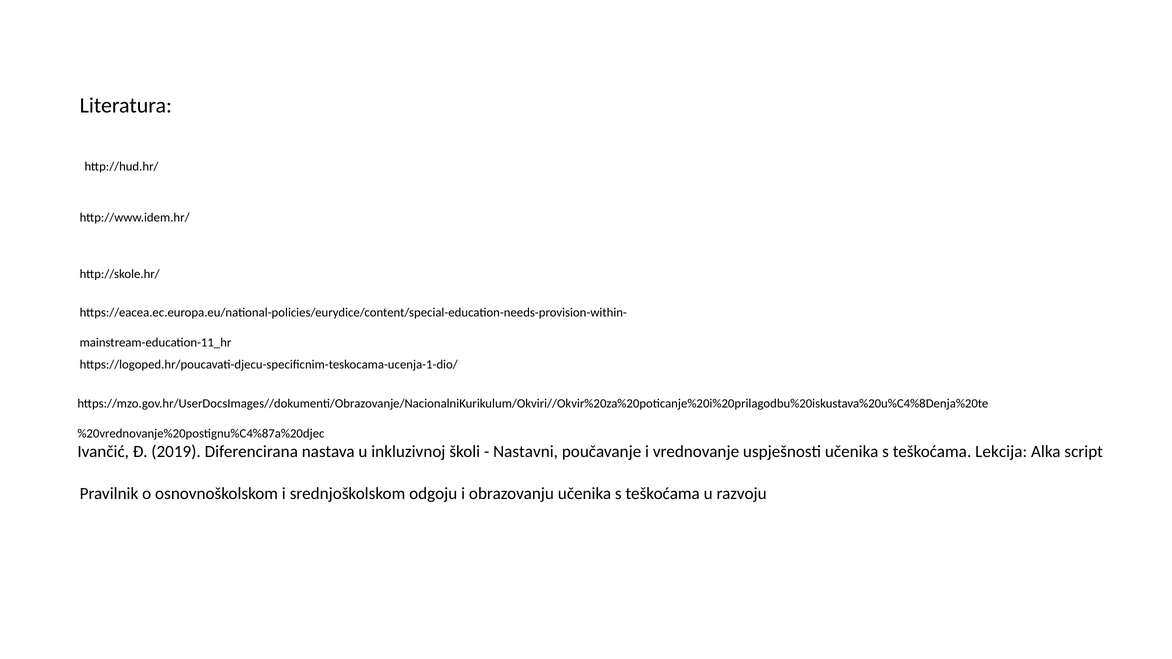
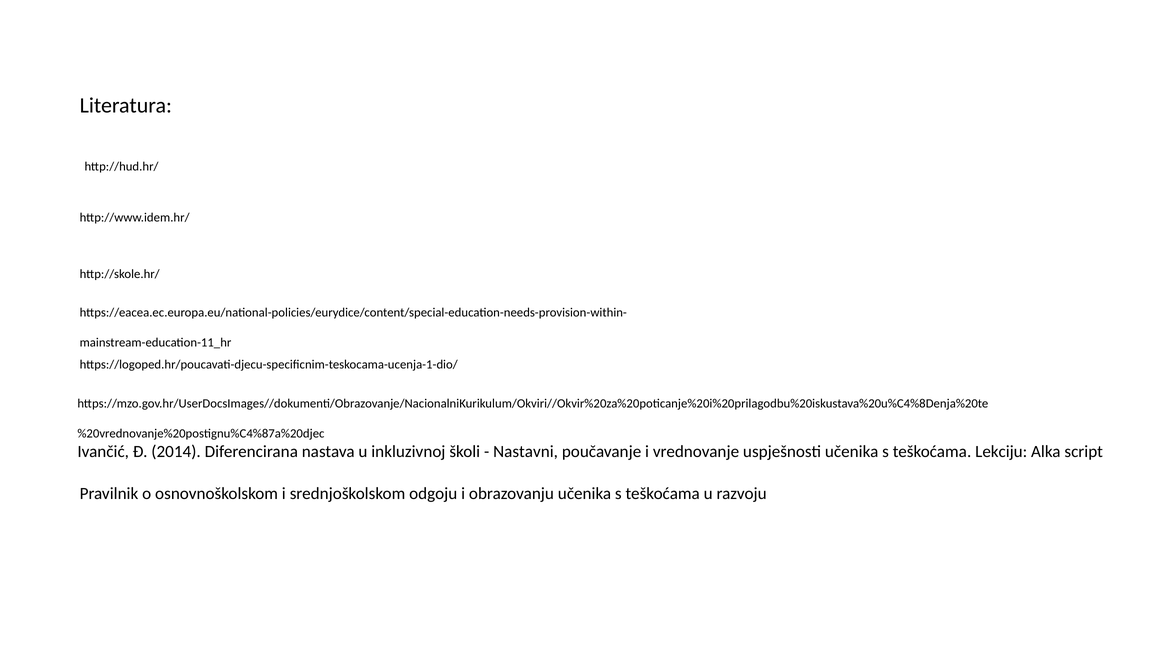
2019: 2019 -> 2014 (176, 452)
Lekcija: Lekcija -> Lekciju (1001, 452)
